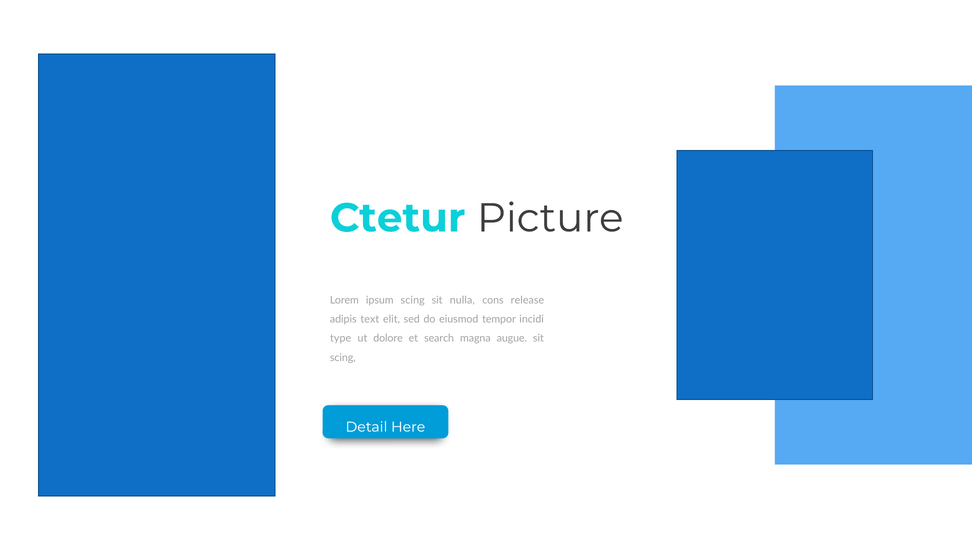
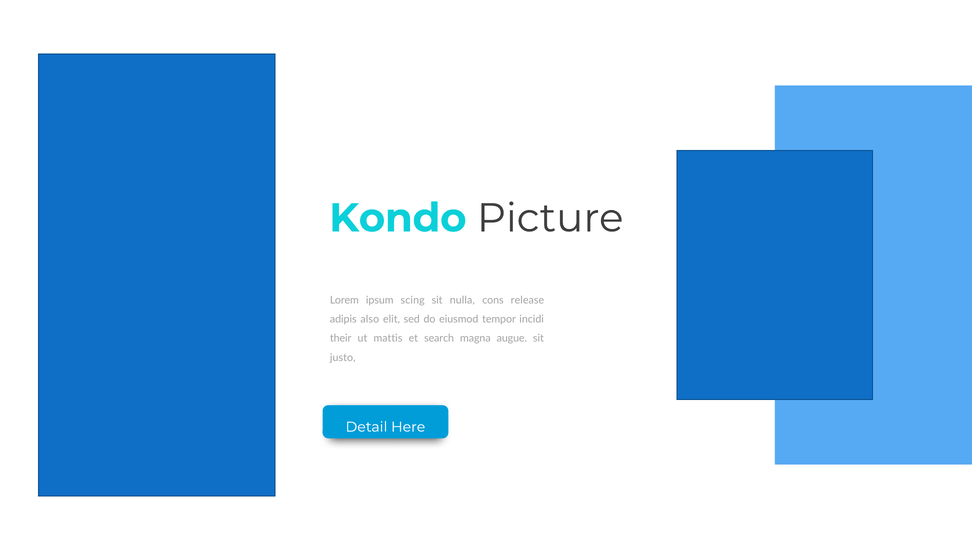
Ctetur: Ctetur -> Kondo (398, 218)
text: text -> also (370, 319)
type: type -> their (341, 338)
dolore: dolore -> mattis (388, 338)
scing: scing -> justo (343, 357)
